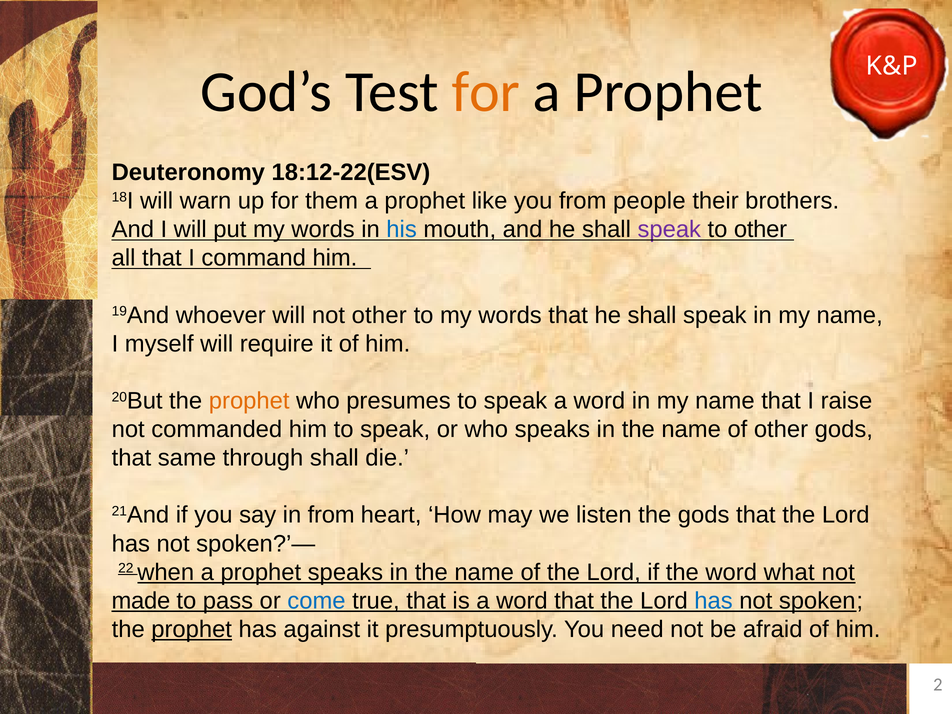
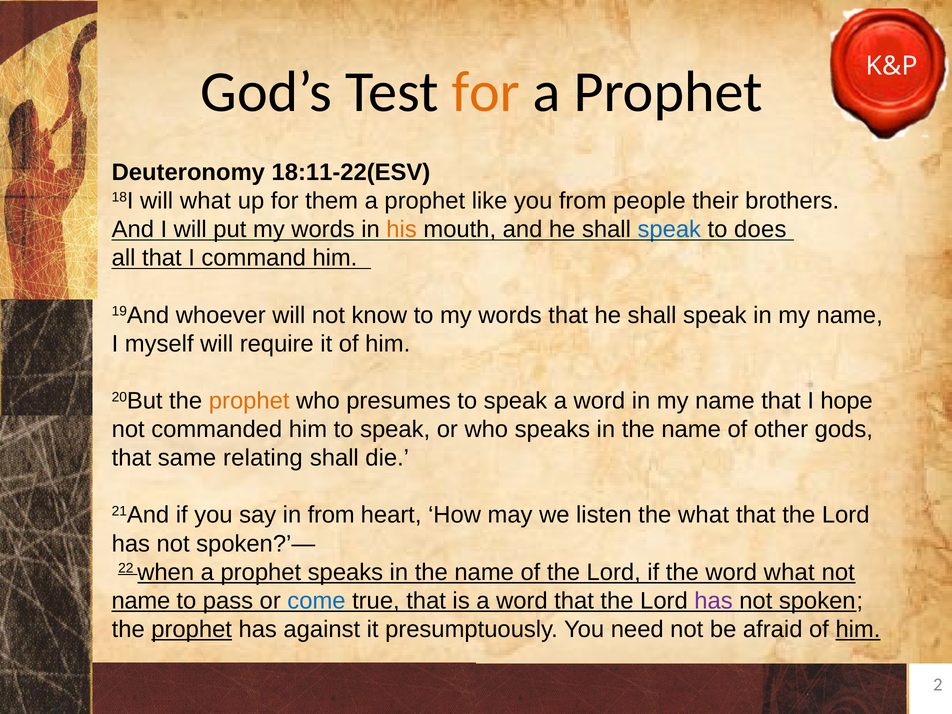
18:12-22(ESV: 18:12-22(ESV -> 18:11-22(ESV (351, 172)
will warn: warn -> what (205, 201)
his colour: blue -> orange (402, 230)
speak colour: purple -> blue (669, 230)
to other: other -> does (760, 230)
not other: other -> know (379, 315)
raise: raise -> hope (847, 401)
through: through -> relating (263, 458)
the gods: gods -> what (704, 515)
made: made -> name (141, 601)
has colour: blue -> purple (713, 601)
him underline: none -> present (858, 629)
